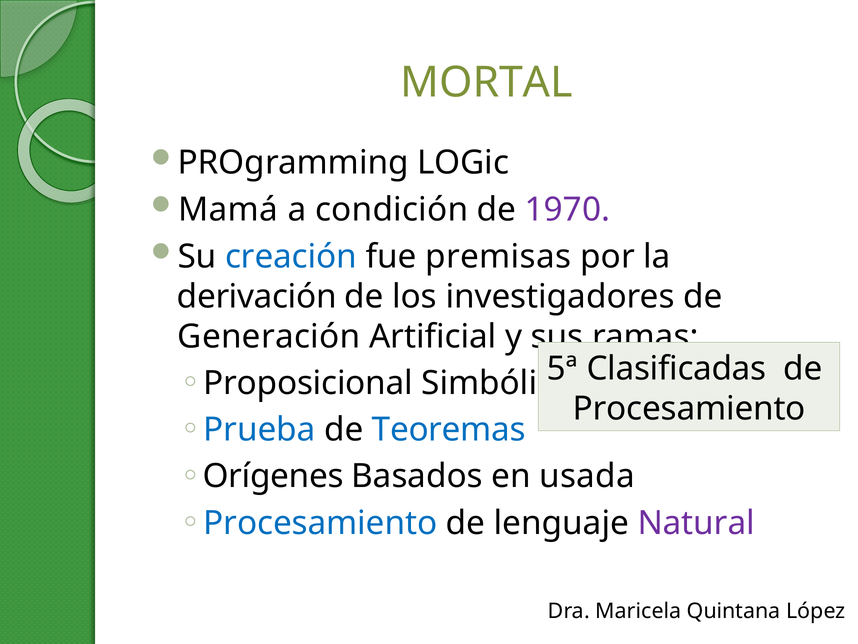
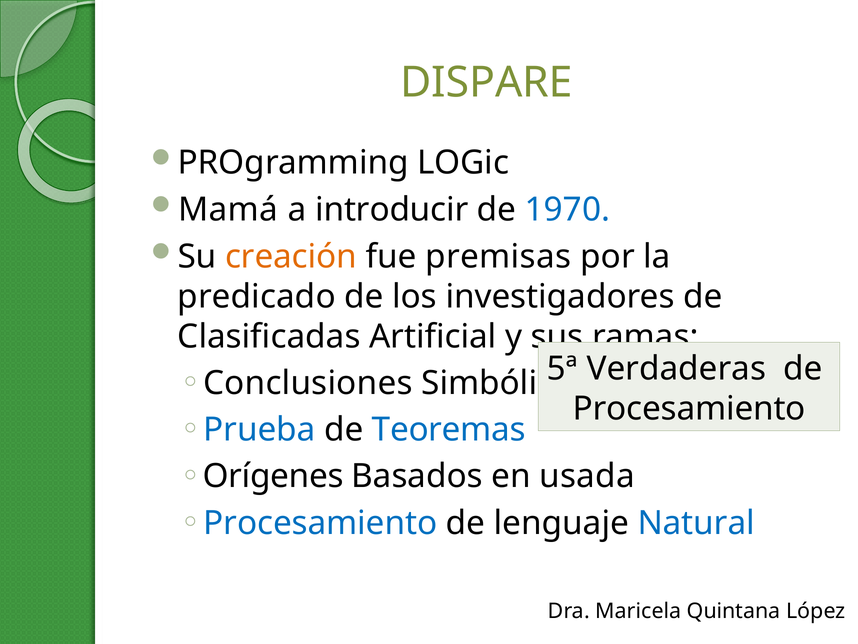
MORTAL: MORTAL -> DISPARE (487, 82)
condición: condición -> introducir (392, 209)
1970 colour: purple -> blue (567, 209)
creación colour: blue -> orange (291, 257)
derivación: derivación -> predicado (257, 297)
Generación: Generación -> Clasificadas (269, 337)
Clasificadas: Clasificadas -> Verdaderas (676, 369)
Proposicional: Proposicional -> Conclusiones (308, 383)
Natural colour: purple -> blue (696, 523)
